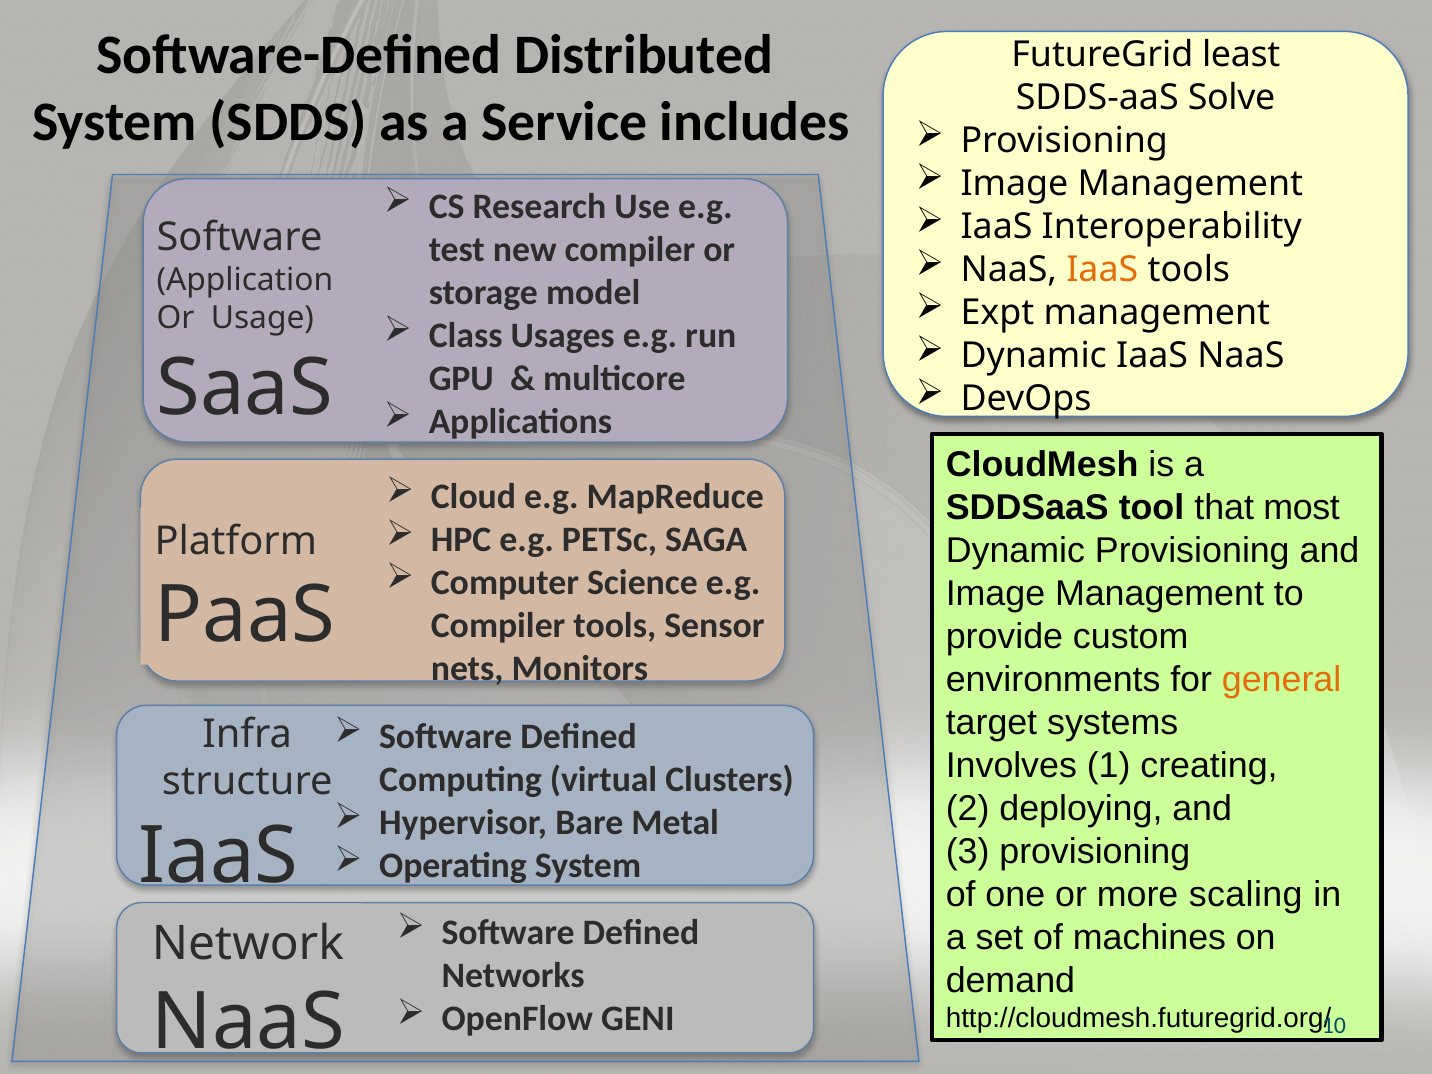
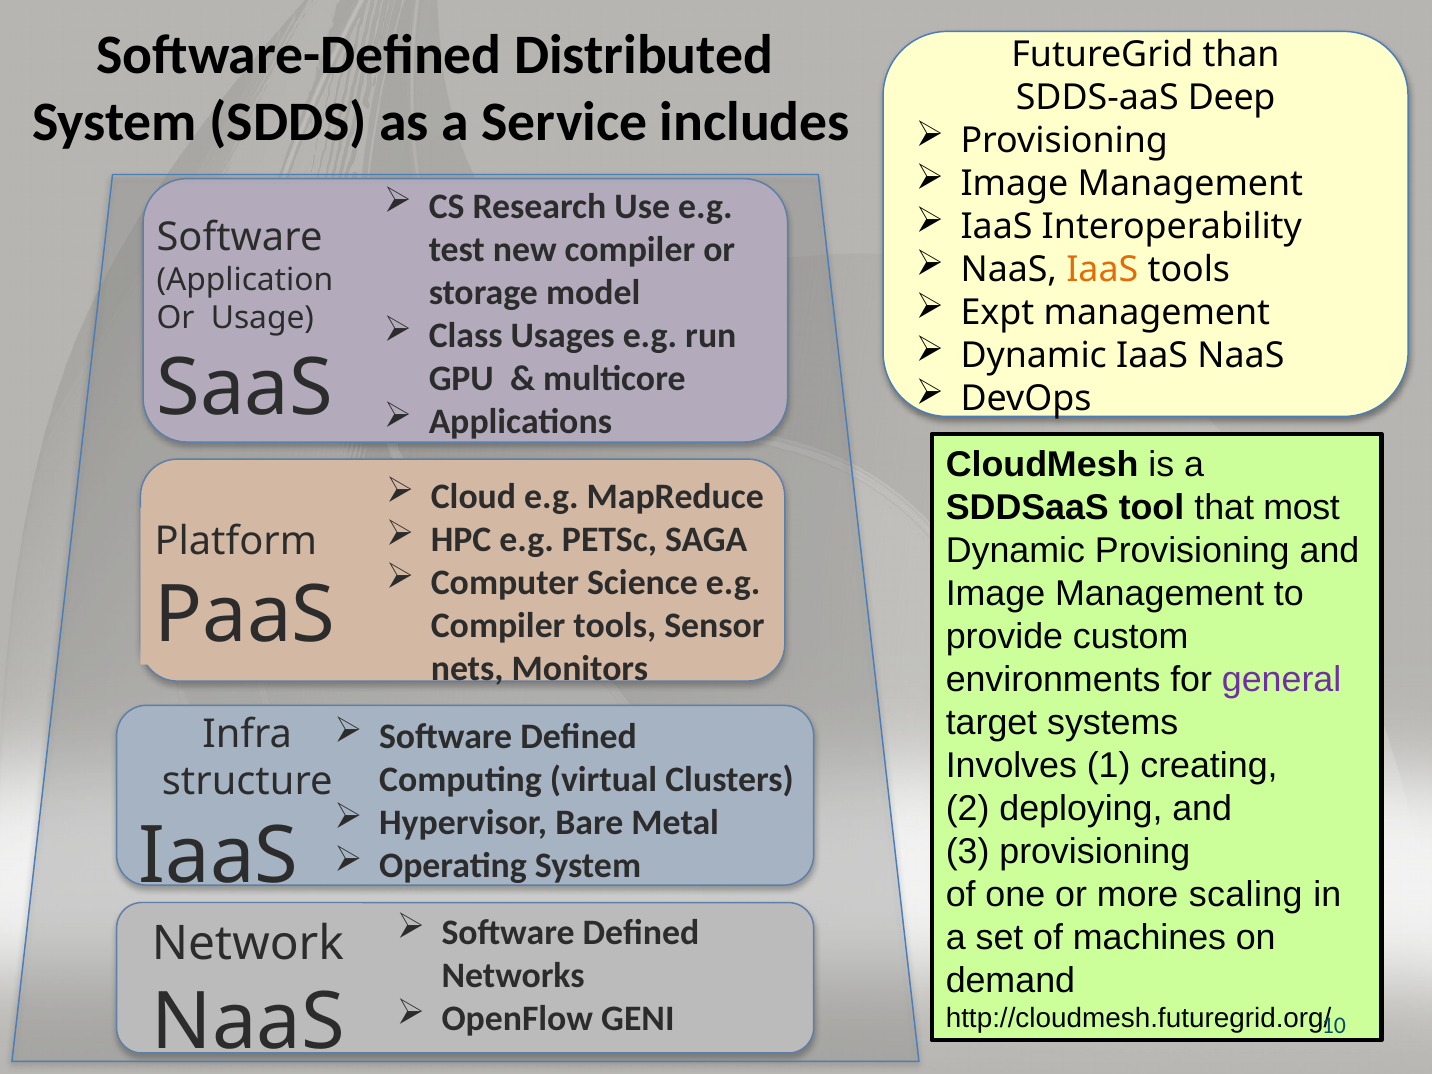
least: least -> than (1241, 55)
Solve: Solve -> Deep (1232, 98)
general colour: orange -> purple (1282, 680)
